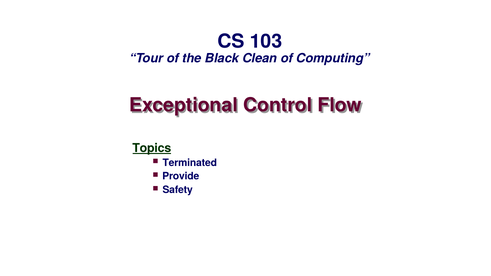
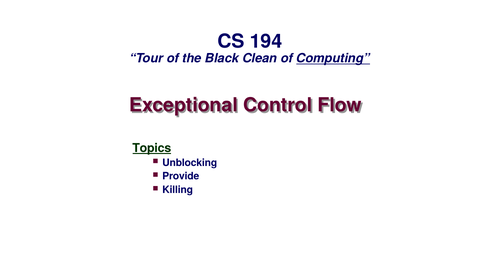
103: 103 -> 194 (266, 42)
Computing underline: none -> present (333, 58)
Terminated: Terminated -> Unblocking (190, 163)
Safety: Safety -> Killing (178, 190)
